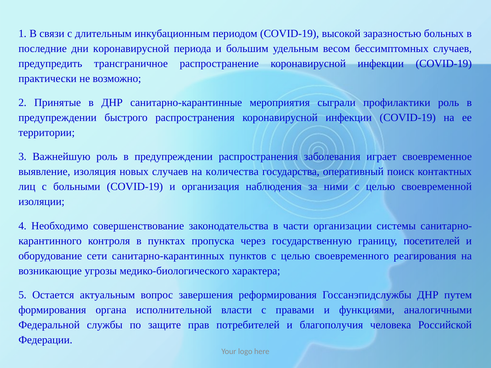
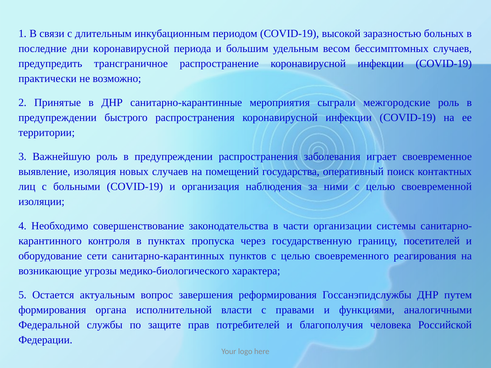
профилактики: профилактики -> межгородские (397, 103)
количества: количества -> помещений (232, 172)
